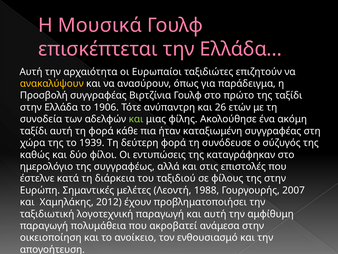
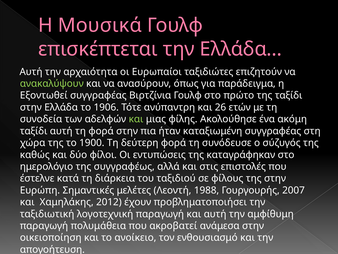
ανακαλύψουν colour: yellow -> light green (52, 83)
Προσβολή: Προσβολή -> Εξοντωθεί (44, 95)
φορά κάθε: κάθε -> στην (127, 131)
1939: 1939 -> 1900 (92, 143)
